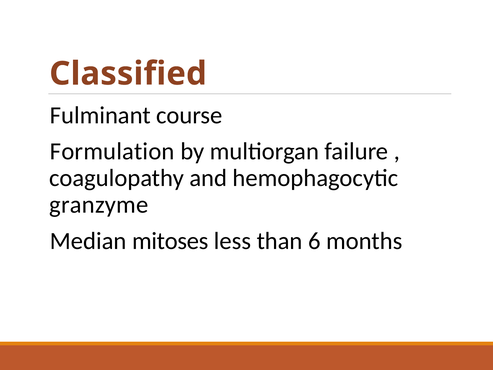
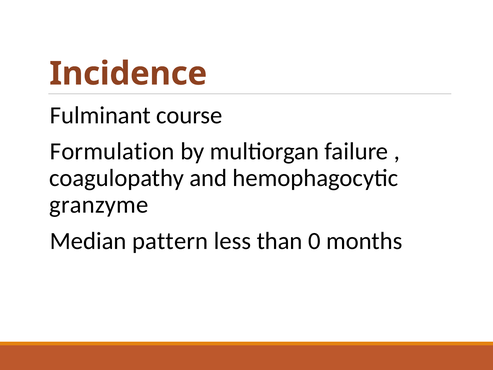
Classified: Classified -> Incidence (128, 74)
mitoses: mitoses -> pattern (170, 241)
6: 6 -> 0 (314, 241)
